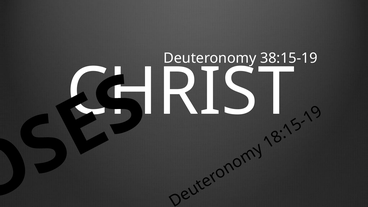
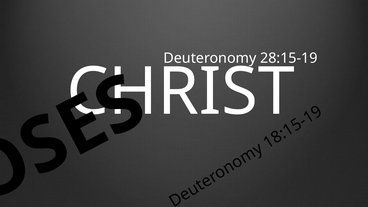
38:15-19: 38:15-19 -> 28:15-19 (289, 58)
